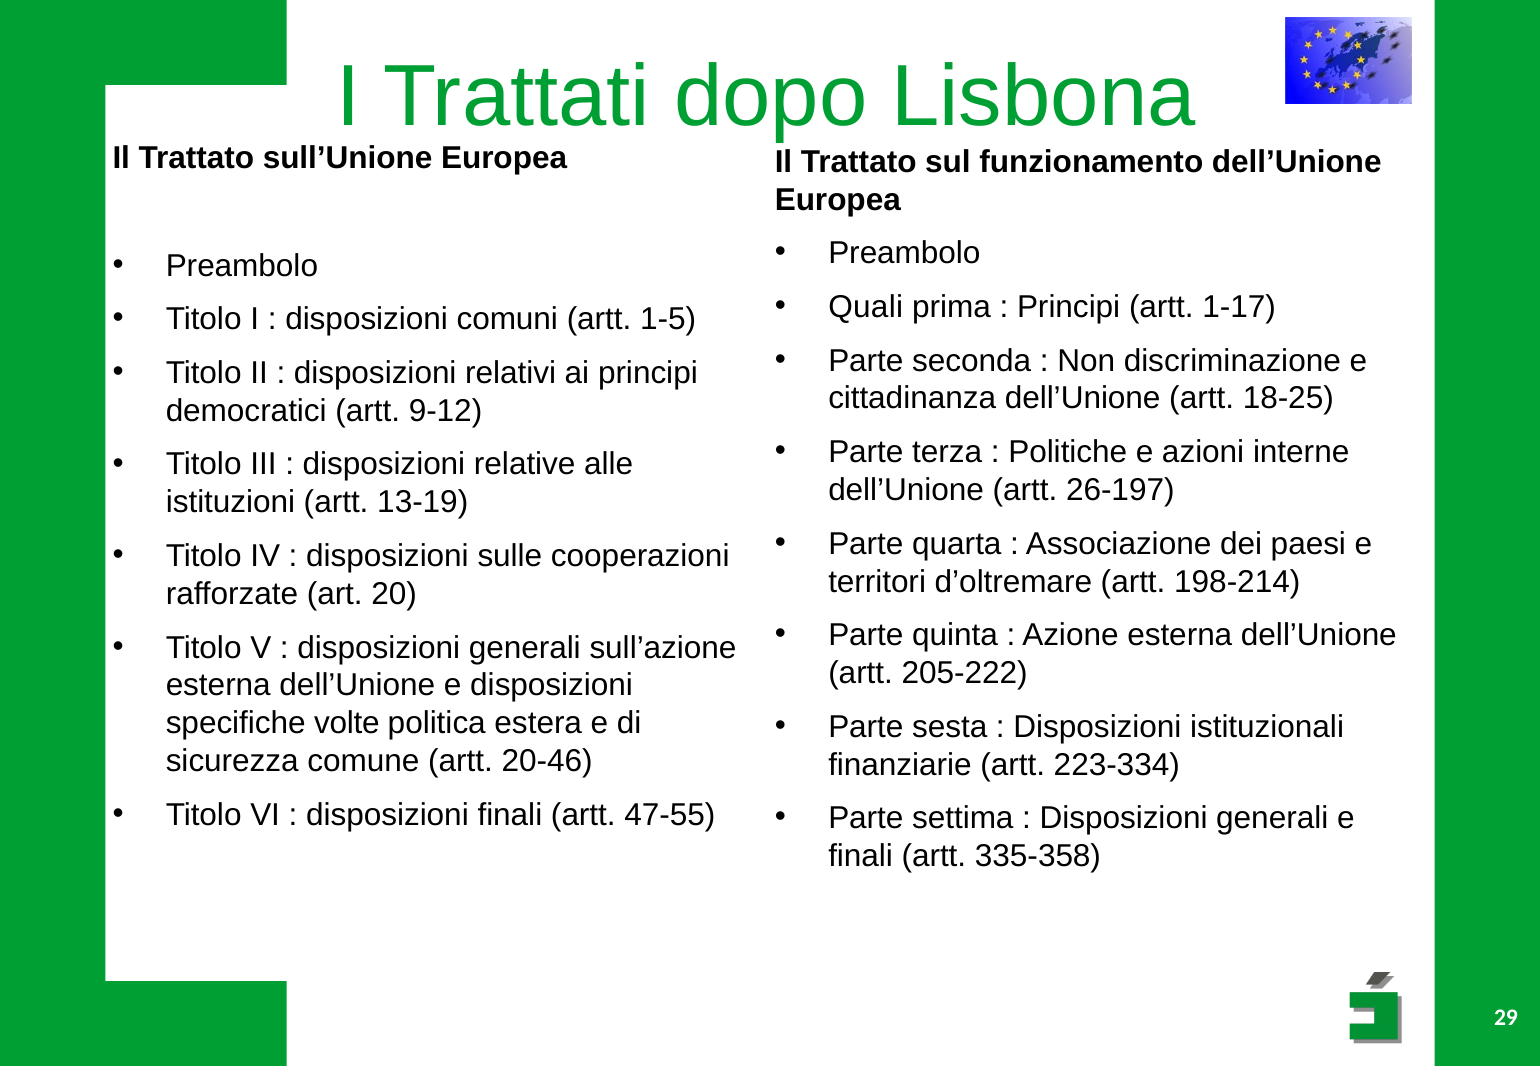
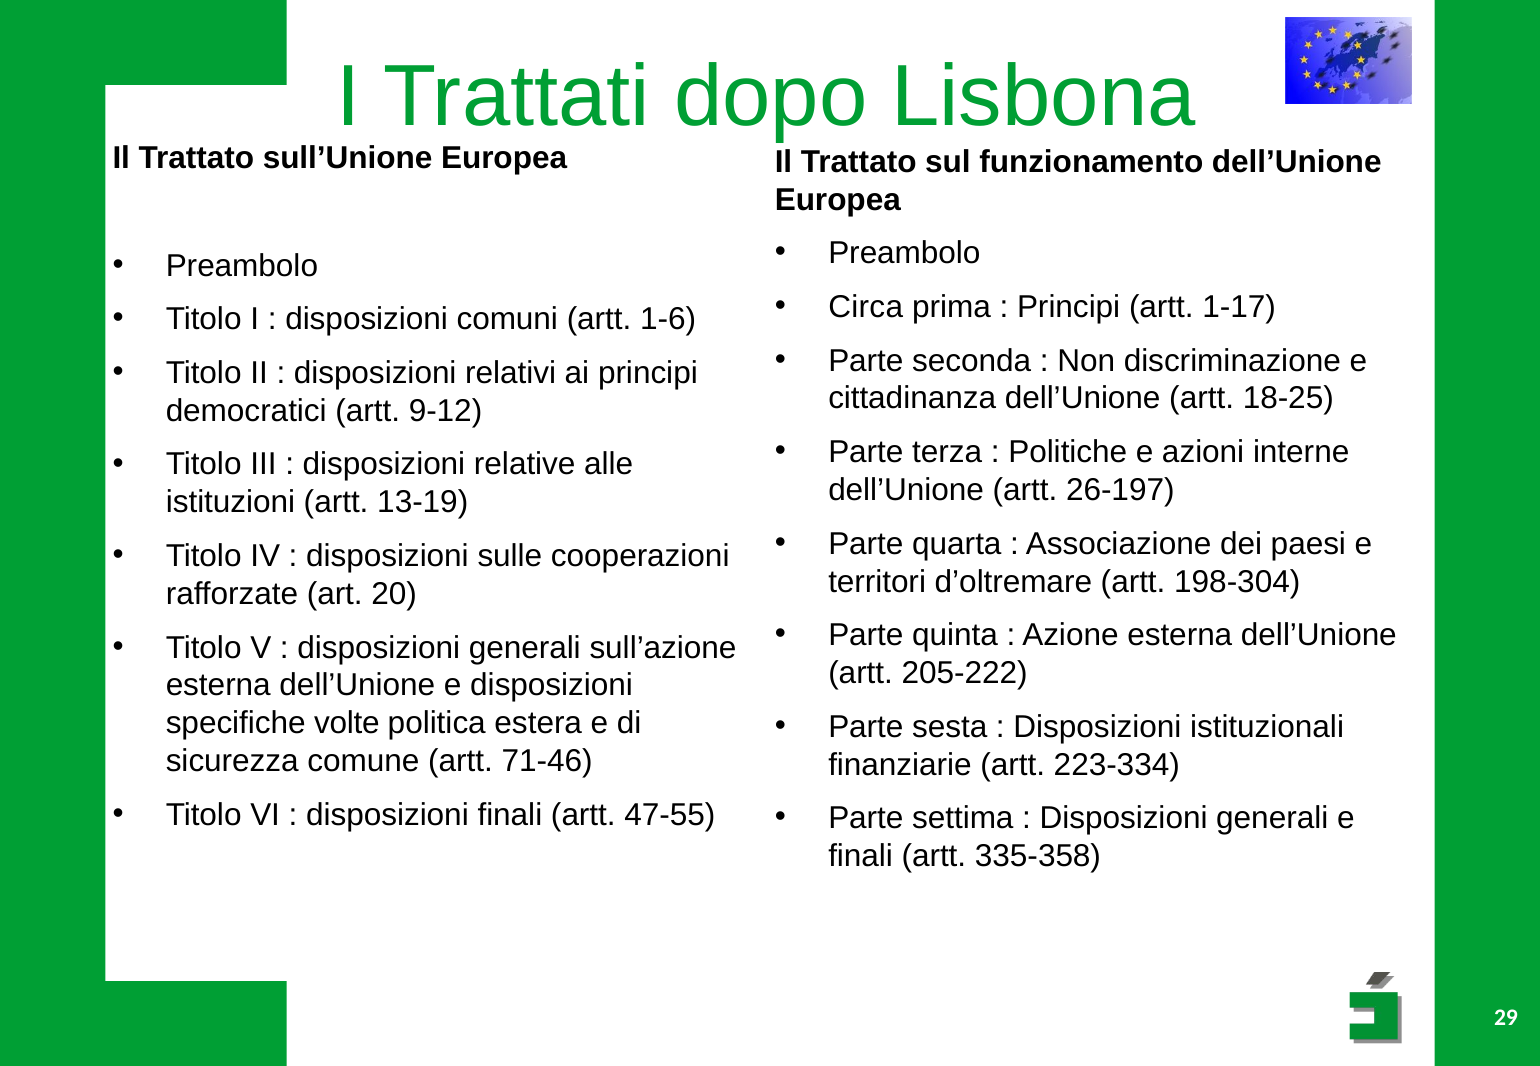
Quali: Quali -> Circa (866, 307)
1-5: 1-5 -> 1-6 (668, 319)
198-214: 198-214 -> 198-304 (1237, 582)
20-46: 20-46 -> 71-46 (547, 761)
